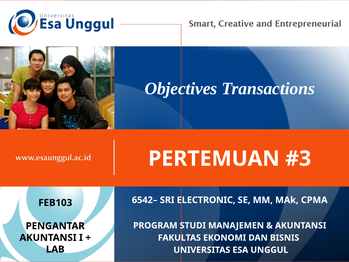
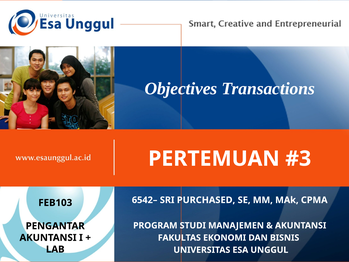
ELECTRONIC: ELECTRONIC -> PURCHASED (206, 200)
